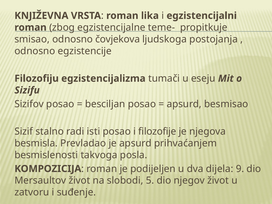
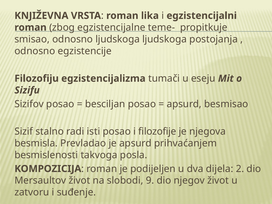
odnosno čovjekova: čovjekova -> ljudskoga (118, 39)
9: 9 -> 2 (240, 169)
5: 5 -> 9 (150, 181)
